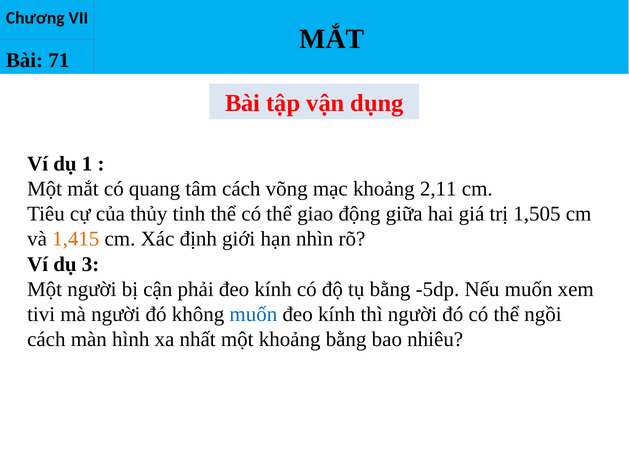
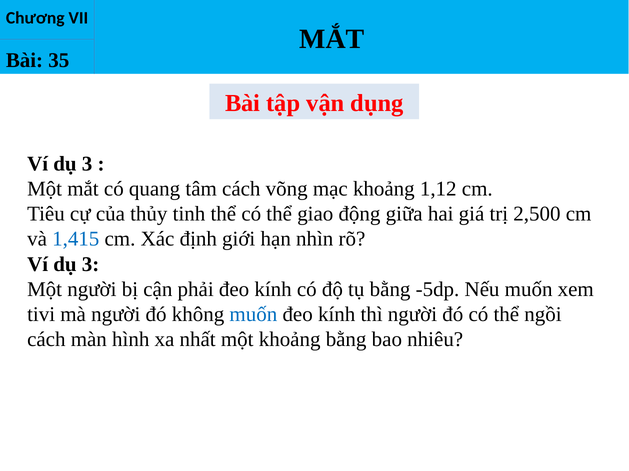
71: 71 -> 35 (59, 60)
1: 1 -> 3 (87, 164)
2,11: 2,11 -> 1,12 (438, 189)
1,505: 1,505 -> 2,500 (537, 214)
1,415 colour: orange -> blue (76, 239)
